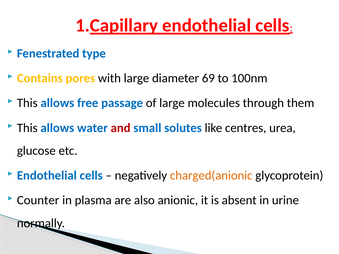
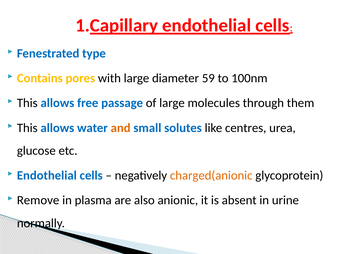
69: 69 -> 59 (208, 78)
and colour: red -> orange (121, 128)
Counter: Counter -> Remove (38, 200)
